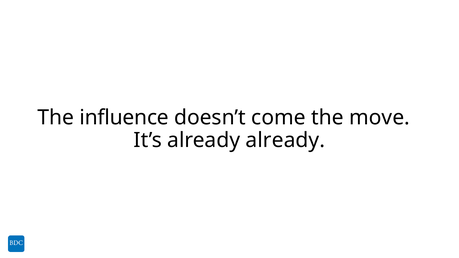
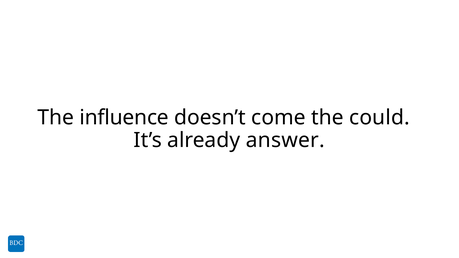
move: move -> could (379, 118)
already already: already -> answer (285, 140)
